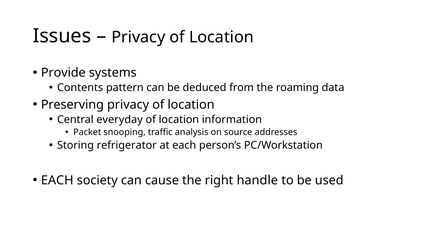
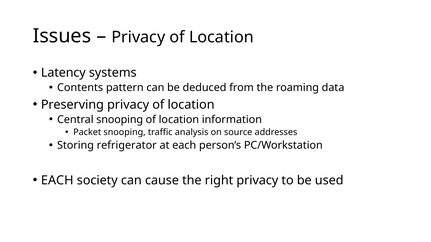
Provide: Provide -> Latency (63, 73)
Central everyday: everyday -> snooping (120, 120)
right handle: handle -> privacy (257, 181)
